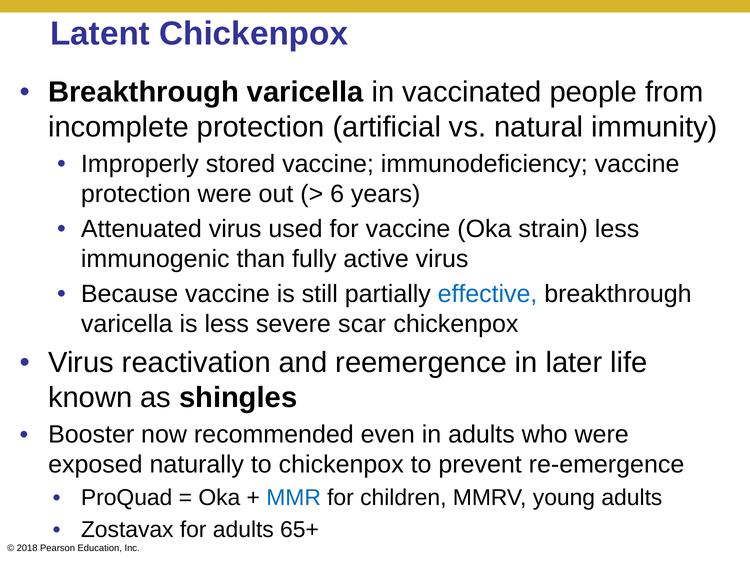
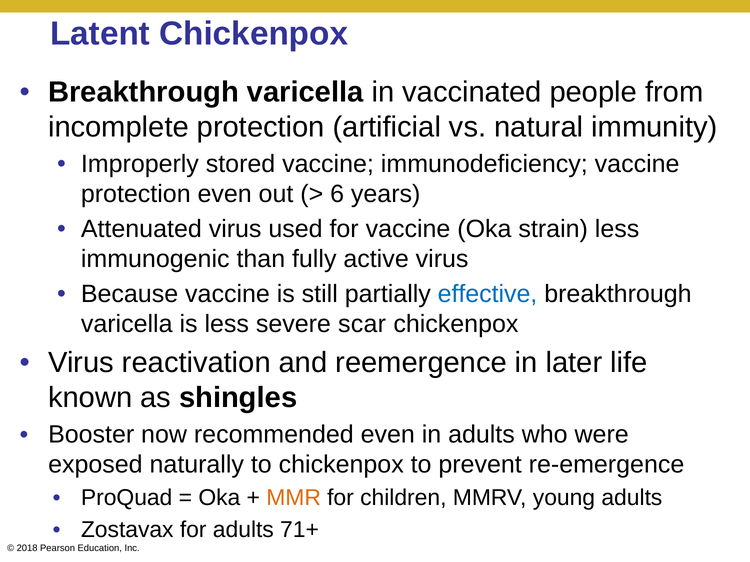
protection were: were -> even (225, 194)
MMR colour: blue -> orange (294, 498)
65+: 65+ -> 71+ (300, 530)
